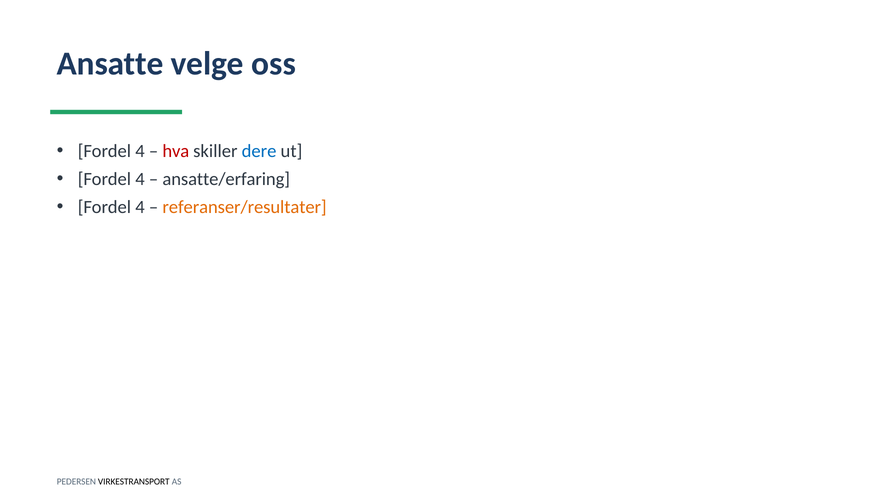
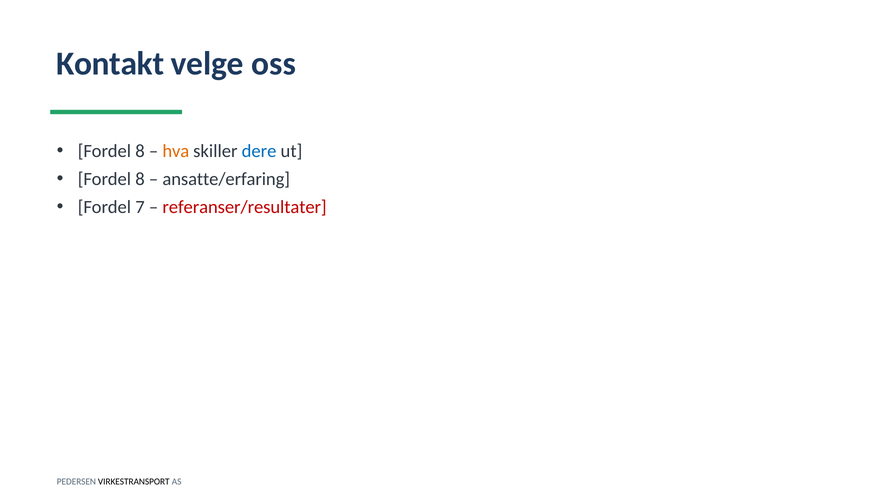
Ansatte: Ansatte -> Kontakt (110, 64)
4: 4 -> 8 (140, 151)
hva colour: red -> orange (176, 151)
4: 4 -> 8 (140, 179)
4: 4 -> 7 (140, 207)
referanser/resultater colour: orange -> red (245, 207)
